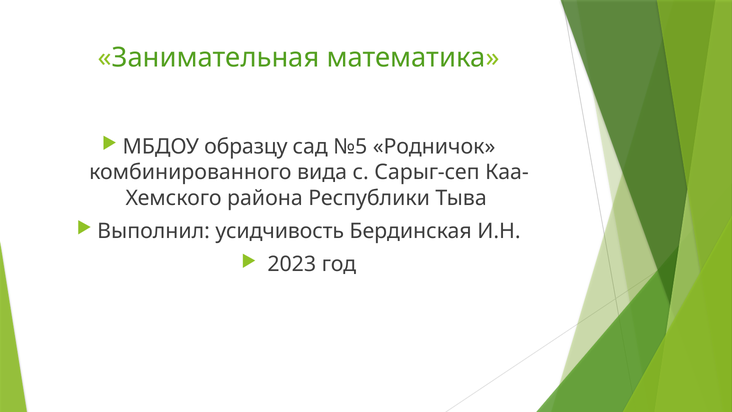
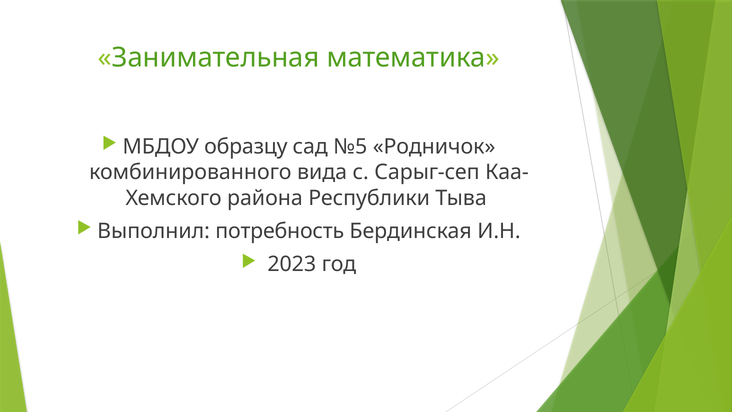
усидчивость: усидчивость -> потребность (280, 231)
